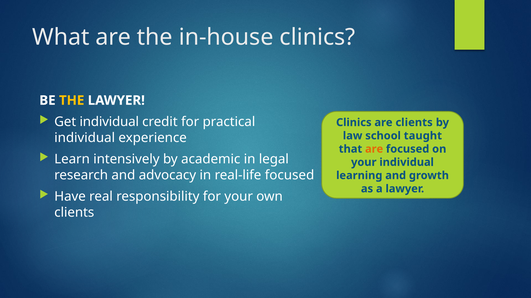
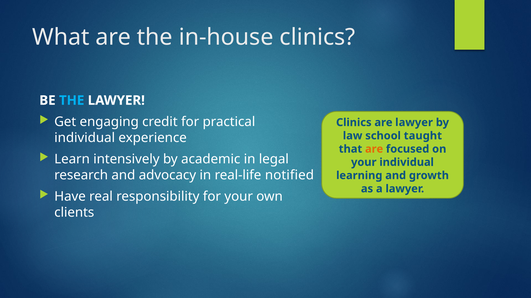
THE colour: yellow -> light blue (72, 101)
Get individual: individual -> engaging (109, 122)
are clients: clients -> lawyer (414, 123)
real-life focused: focused -> notified (289, 175)
